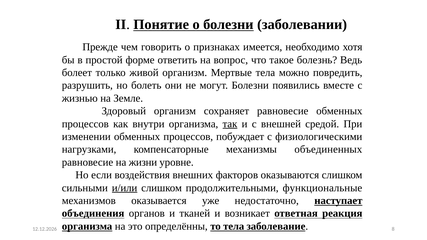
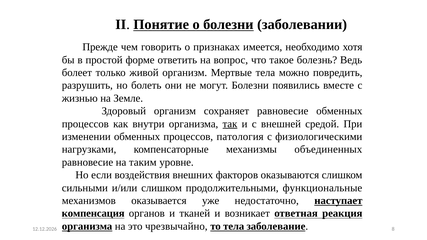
побуждает: побуждает -> патология (240, 137)
жизни: жизни -> таким (143, 162)
и/или underline: present -> none (125, 188)
объединения: объединения -> компенсация (93, 214)
определëнны: определëнны -> чрезвычайно (176, 226)
